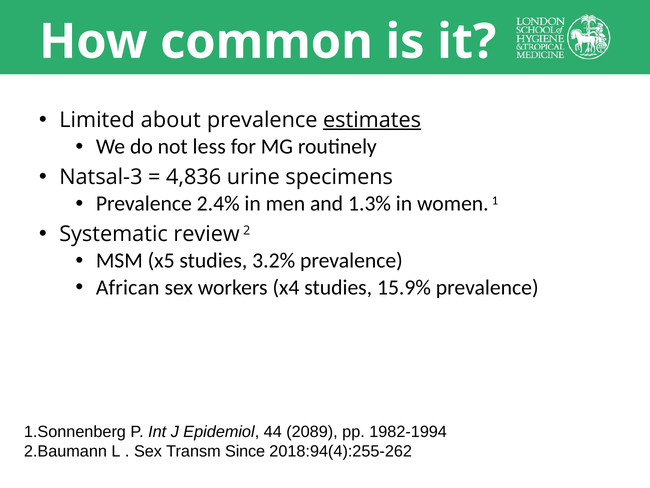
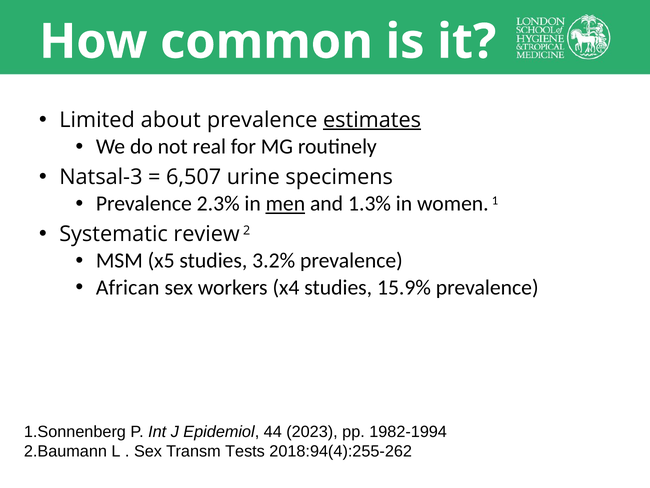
less: less -> real (209, 147)
4,836: 4,836 -> 6,507 (194, 177)
2.4%: 2.4% -> 2.3% (218, 204)
men underline: none -> present (285, 204)
2089: 2089 -> 2023 (312, 431)
Since: Since -> Tests (245, 451)
